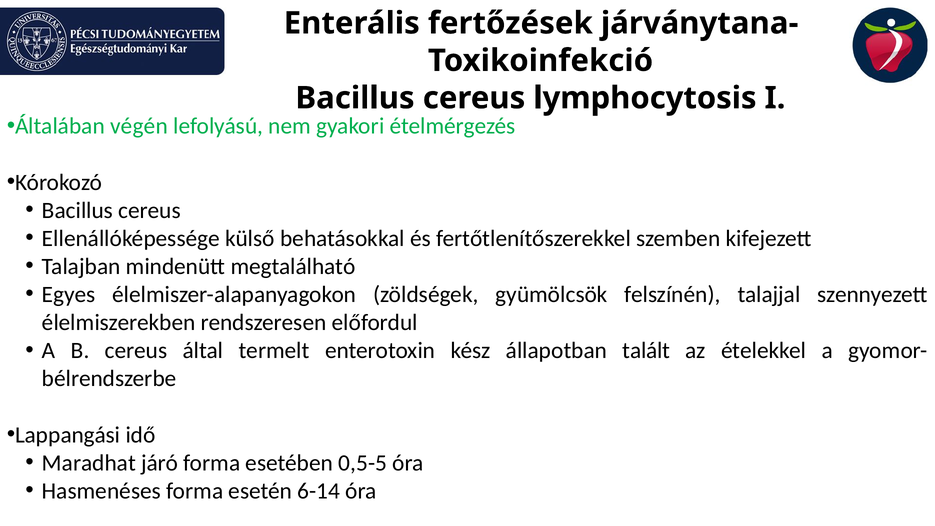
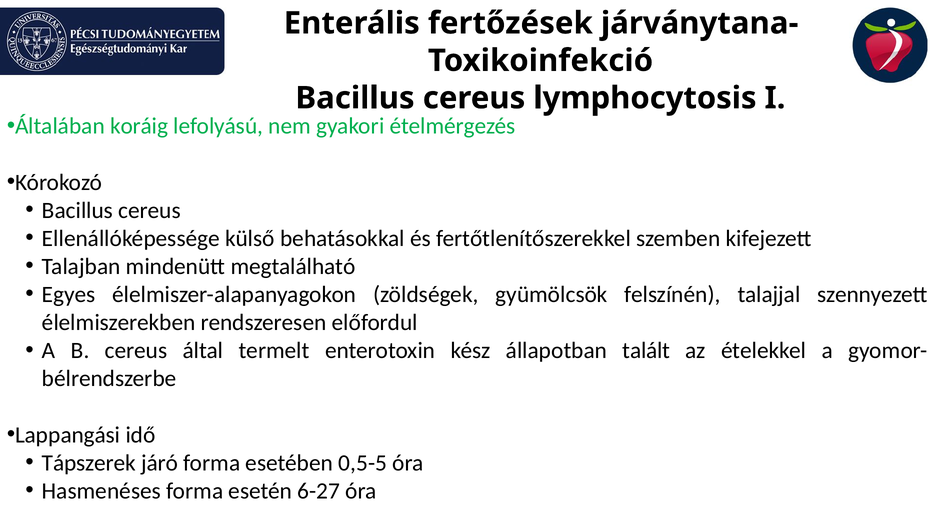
végén: végén -> koráig (139, 126)
Maradhat: Maradhat -> Tápszerek (89, 463)
6-14: 6-14 -> 6-27 (319, 491)
